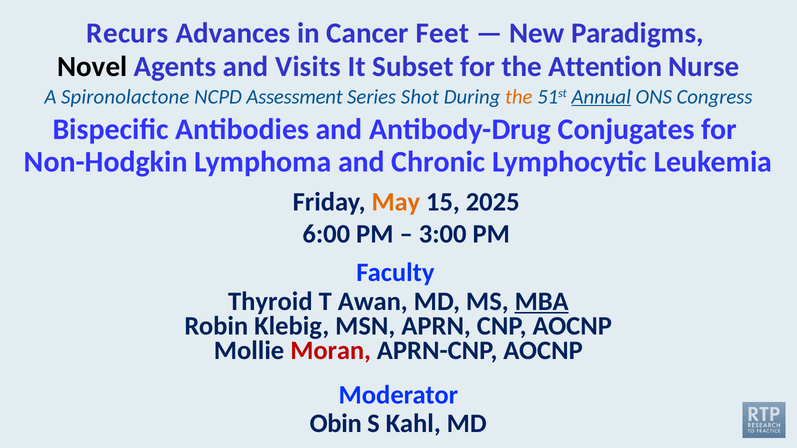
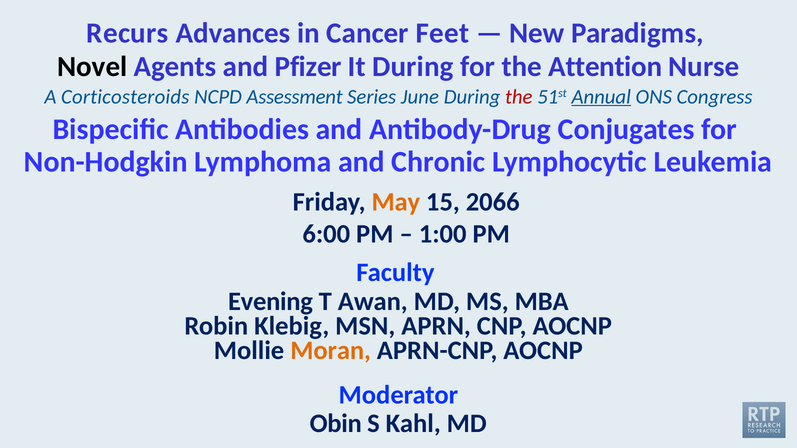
Visits: Visits -> Pfizer (308, 67)
It Subset: Subset -> During (413, 67)
Spironolactone: Spironolactone -> Corticosteroids (125, 97)
Shot: Shot -> June (420, 97)
the colour: orange -> red (519, 97)
2025: 2025 -> 2066 (493, 202)
3:00: 3:00 -> 1:00 (443, 234)
Thyroid: Thyroid -> Evening (270, 301)
MBA underline: present -> none (542, 301)
Moran colour: red -> orange (331, 351)
